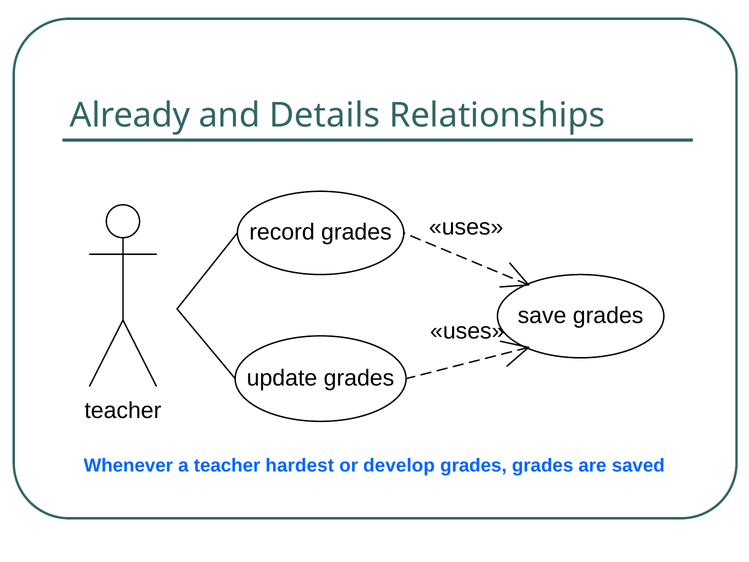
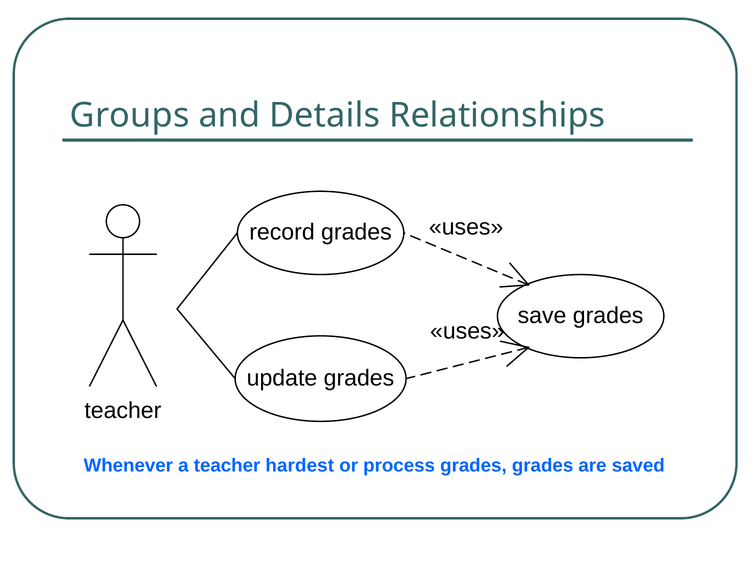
Already: Already -> Groups (130, 115)
develop: develop -> process (399, 466)
